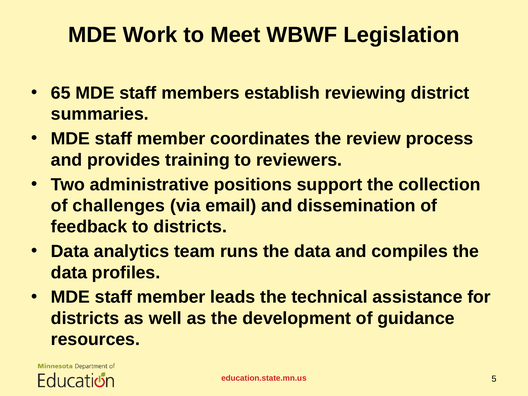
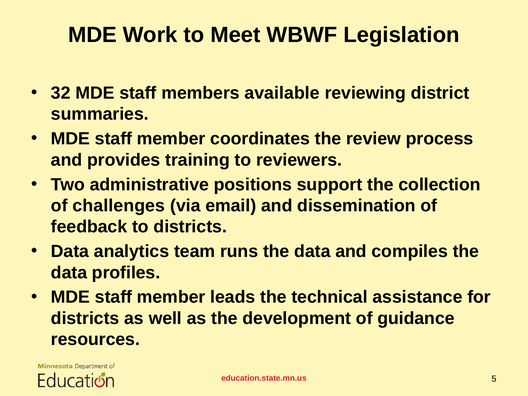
65: 65 -> 32 (61, 93)
establish: establish -> available (282, 93)
